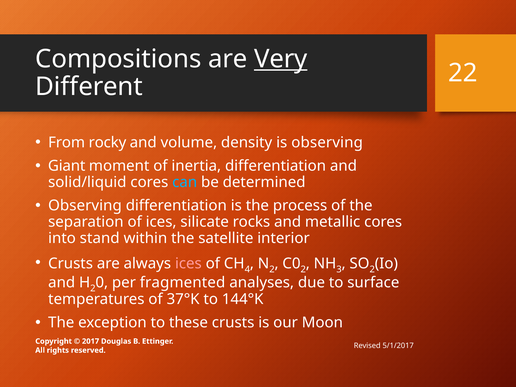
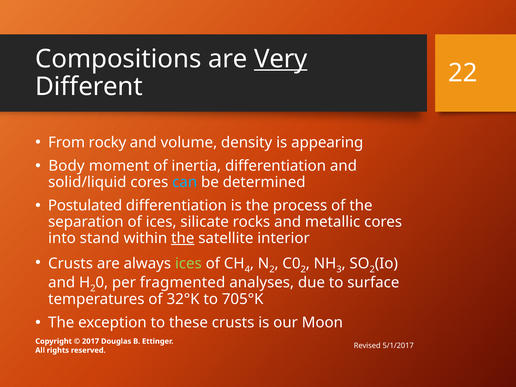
is observing: observing -> appearing (327, 142)
Giant: Giant -> Body (67, 166)
Observing: Observing -> Postulated (85, 206)
the underline: none -> present (183, 238)
ices colour: pink -> light green (188, 264)
37°K: 37°K -> 32°K (183, 299)
144°K: 144°K -> 705°K (243, 299)
